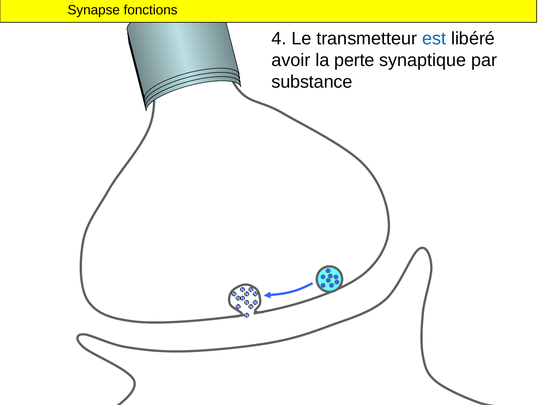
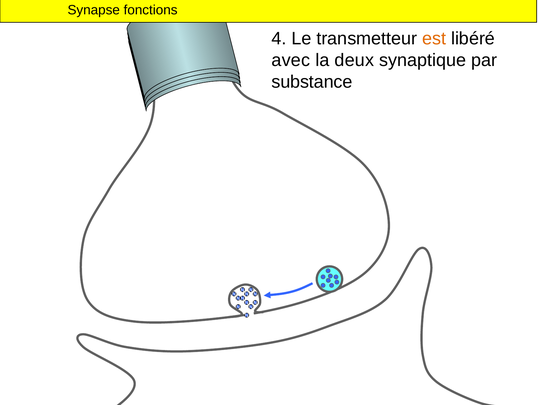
est colour: blue -> orange (434, 39)
avoir: avoir -> avec (291, 60)
perte: perte -> deux (354, 60)
